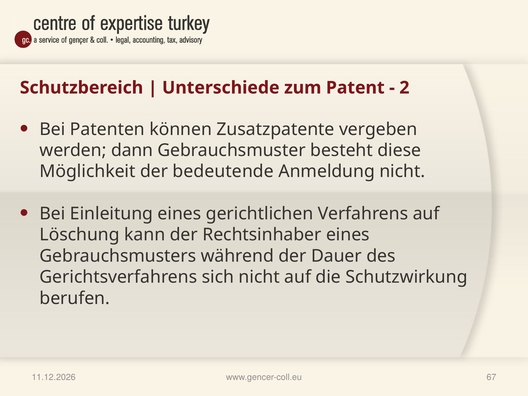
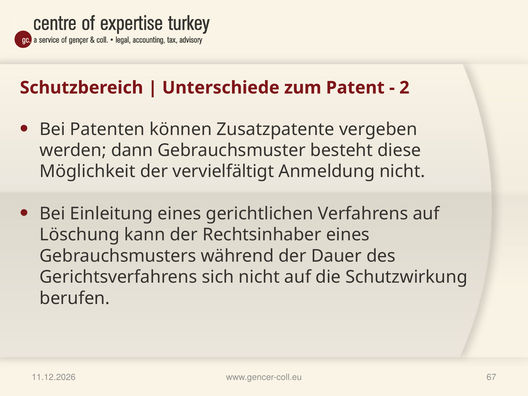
bedeutende: bedeutende -> vervielfältigt (223, 171)
